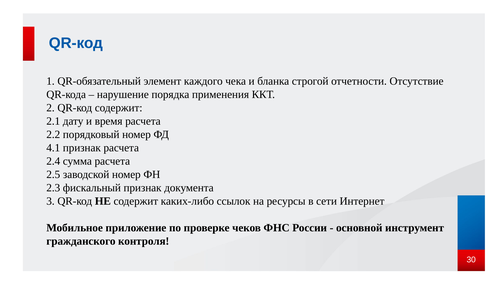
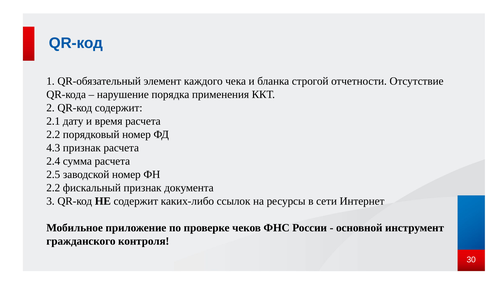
4.1: 4.1 -> 4.3 (53, 148)
2.3: 2.3 -> 2.2 (53, 188)
